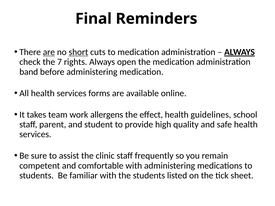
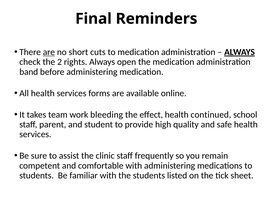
short underline: present -> none (78, 52)
7: 7 -> 2 (60, 62)
allergens: allergens -> bleeding (107, 115)
guidelines: guidelines -> continued (211, 115)
